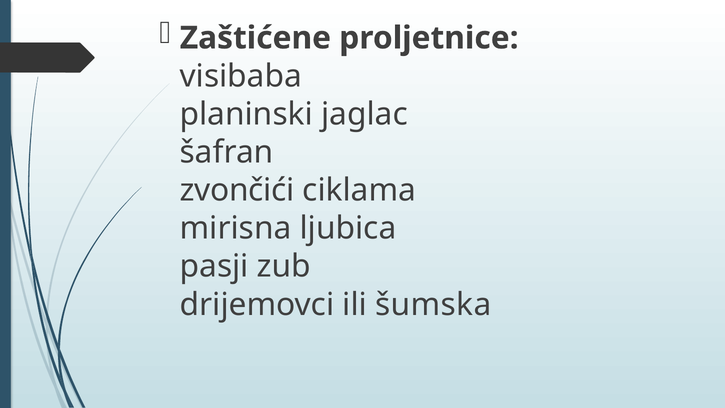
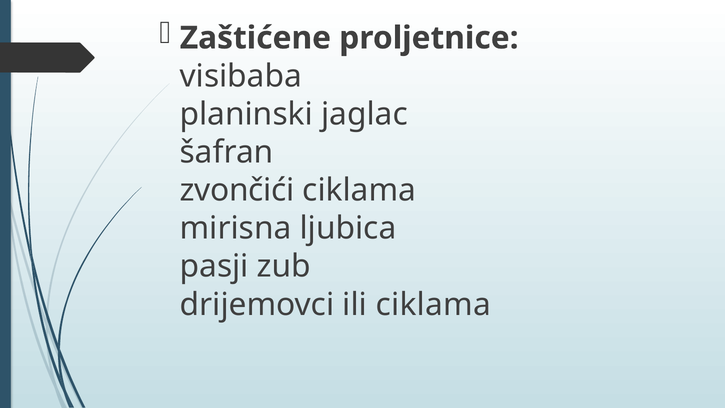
ili šumska: šumska -> ciklama (433, 304)
